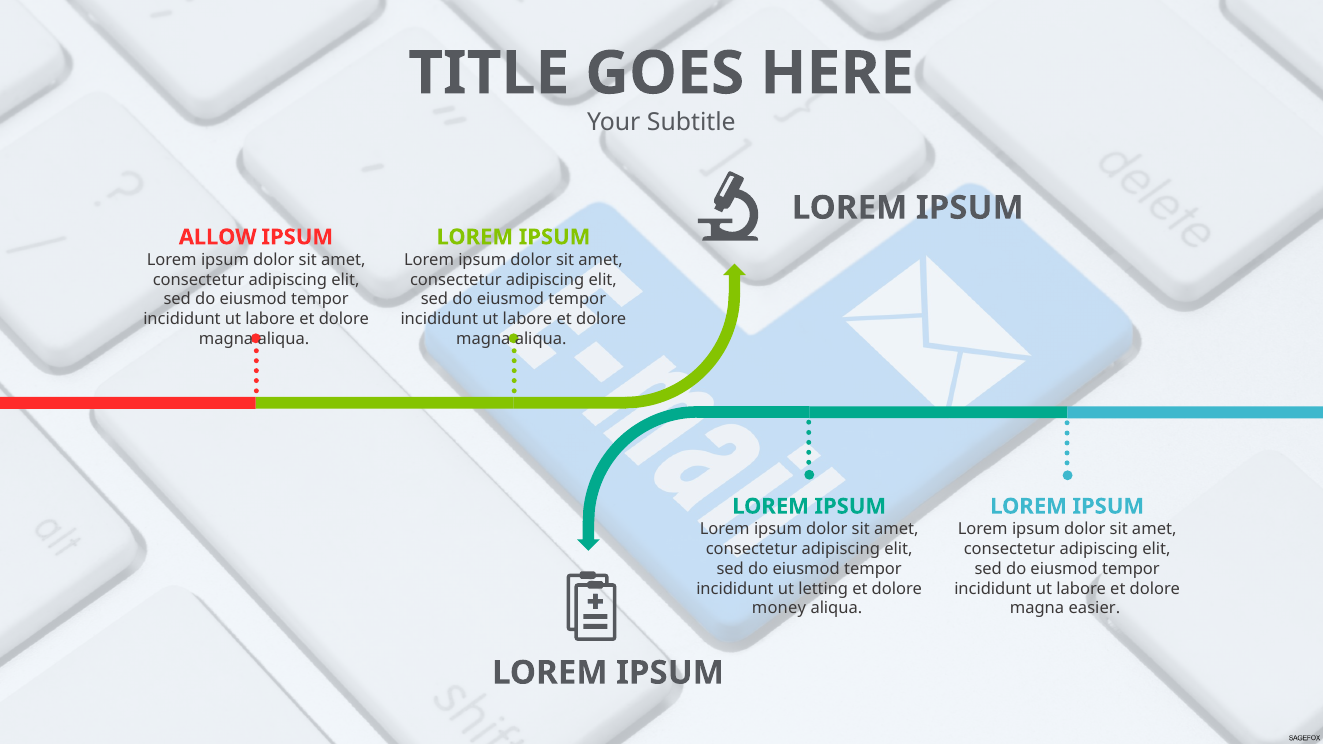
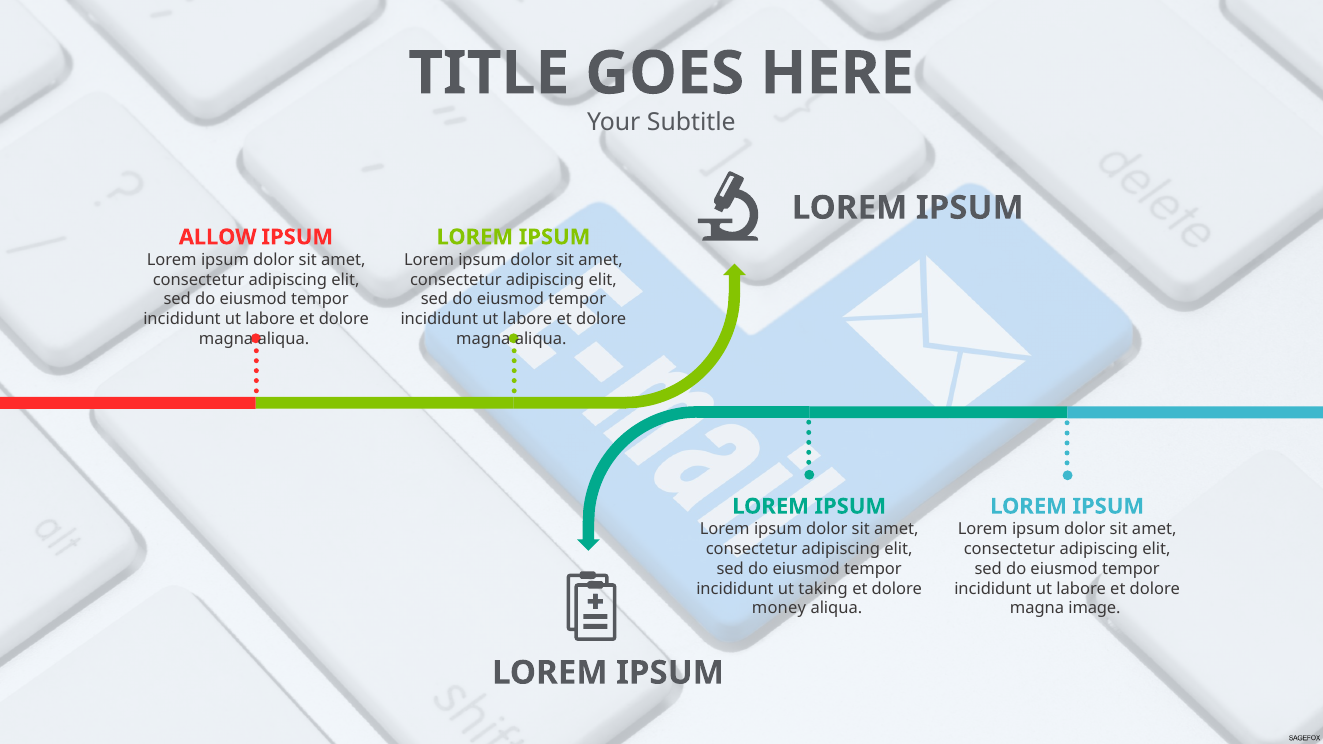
letting: letting -> taking (823, 589)
easier: easier -> image (1095, 609)
